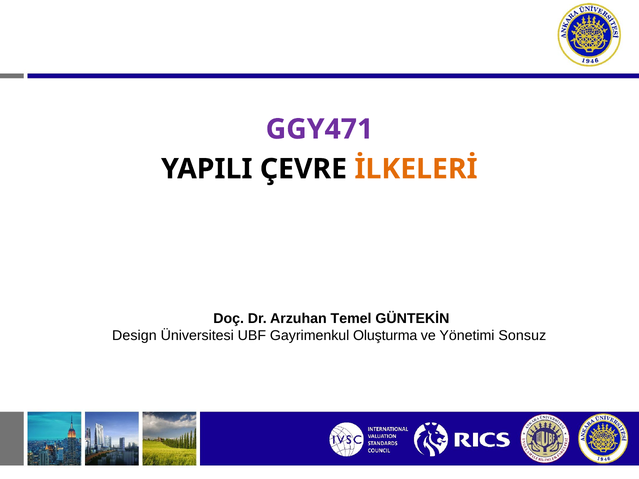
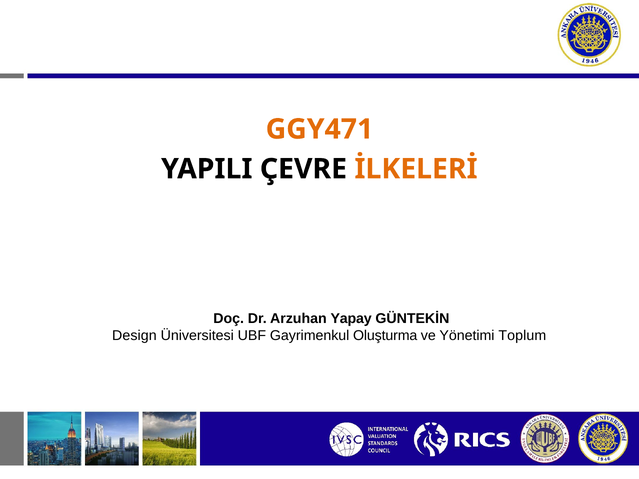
GGY471 colour: purple -> orange (319, 129)
Temel: Temel -> Yapay (351, 319)
Sonsuz: Sonsuz -> Toplum (522, 336)
